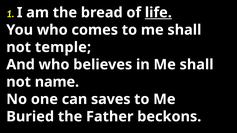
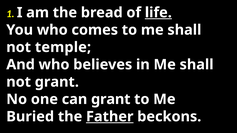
not name: name -> grant (57, 82)
can saves: saves -> grant (111, 99)
Father underline: none -> present (110, 117)
